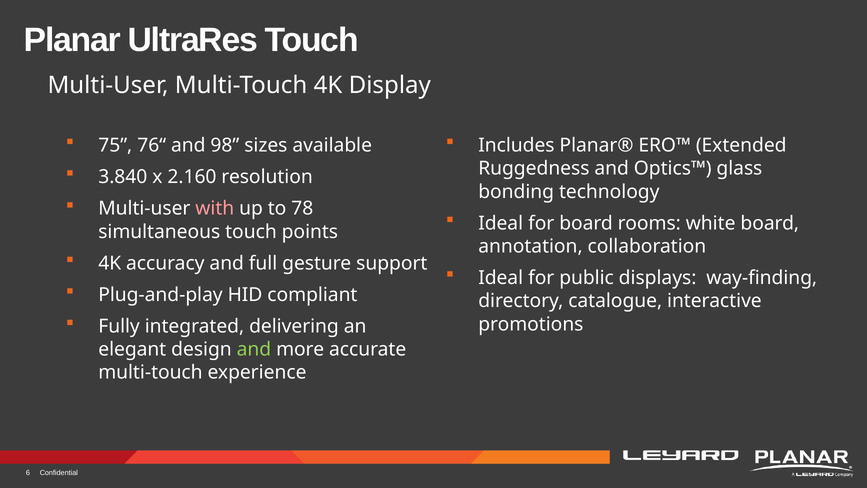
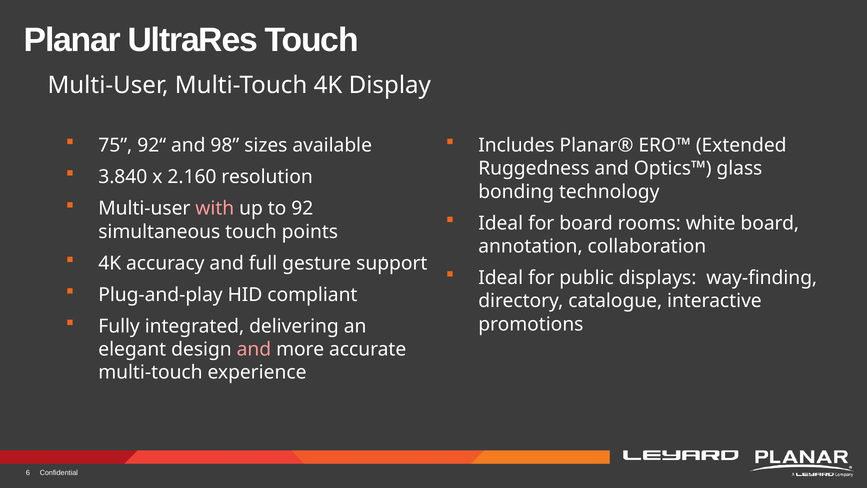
76“: 76“ -> 92“ (152, 145)
78: 78 -> 92 (302, 208)
and colour: light green -> pink (254, 349)
